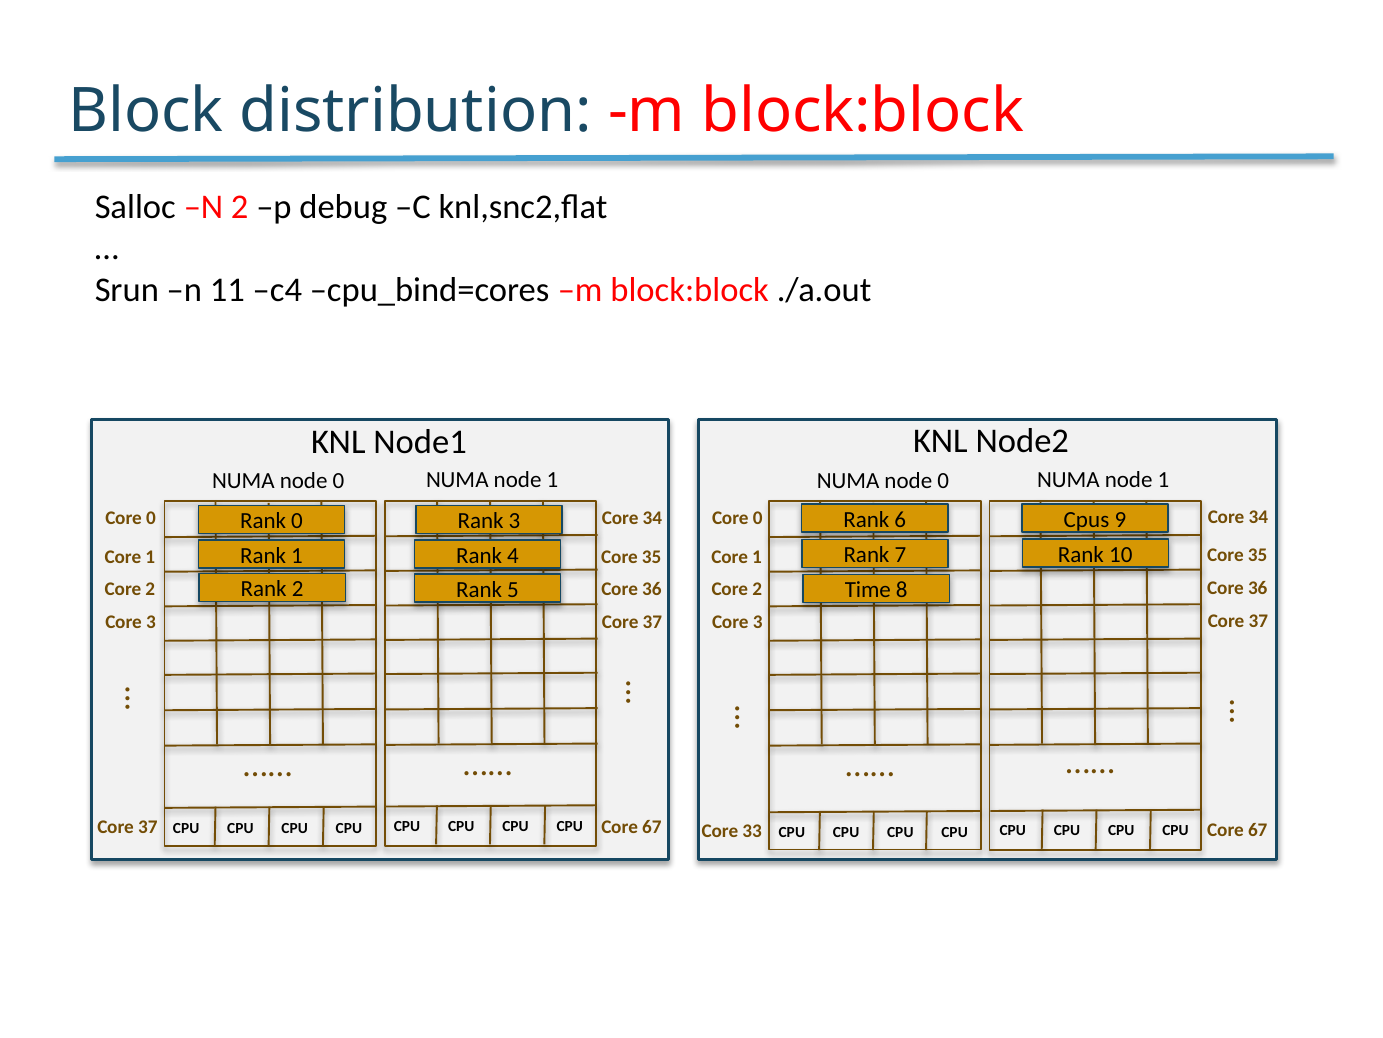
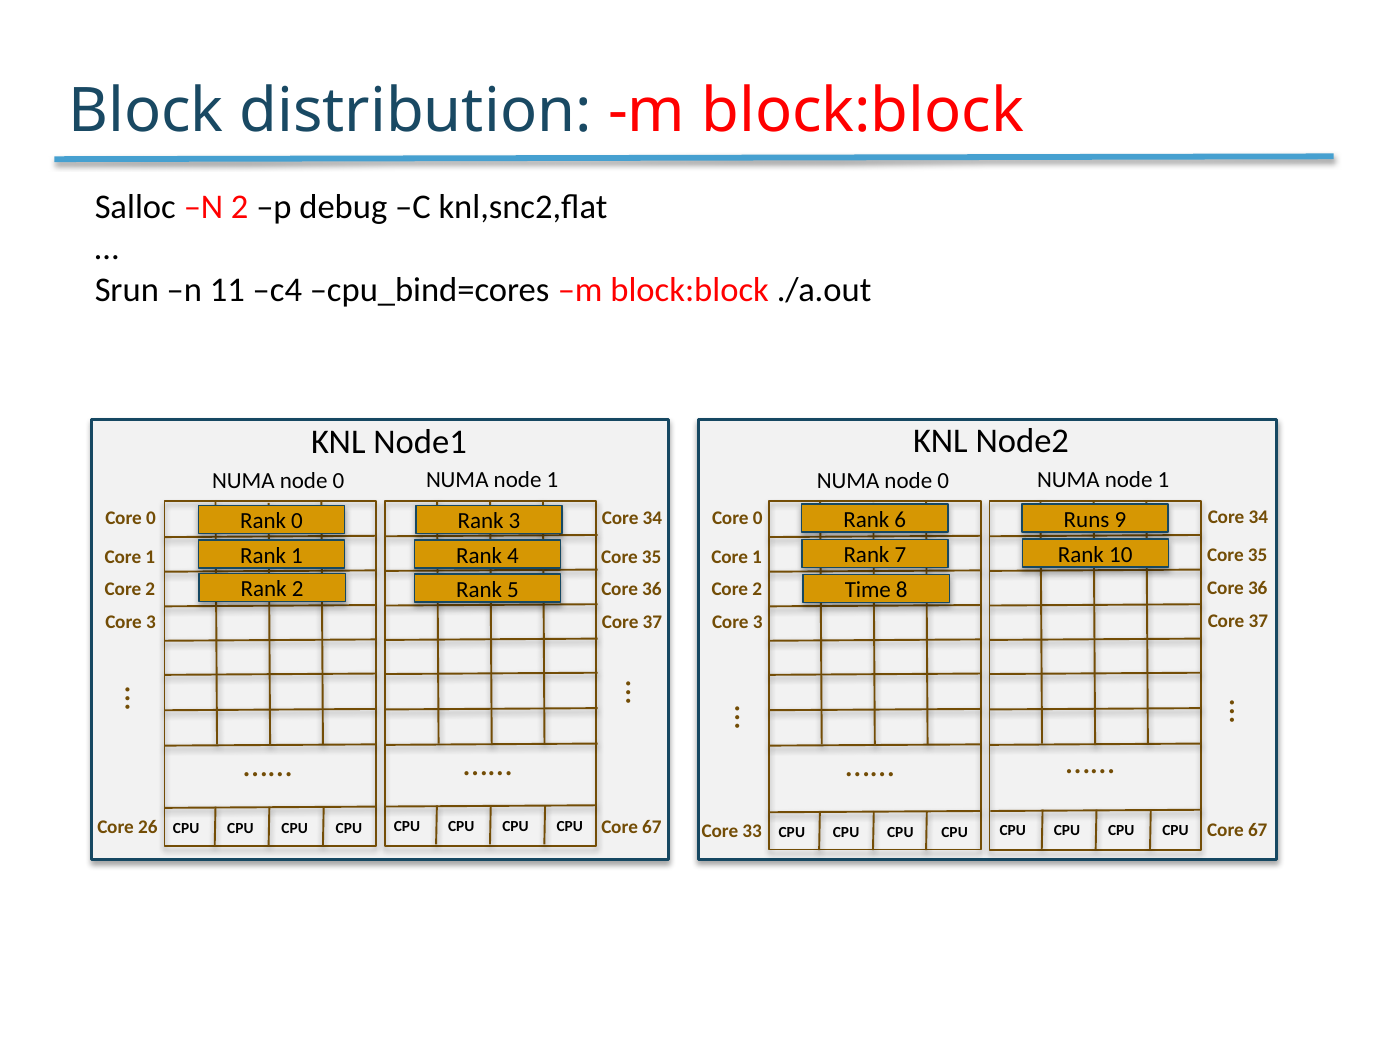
Cpus: Cpus -> Runs (1086, 519)
37: 37 -> 26 (148, 827)
